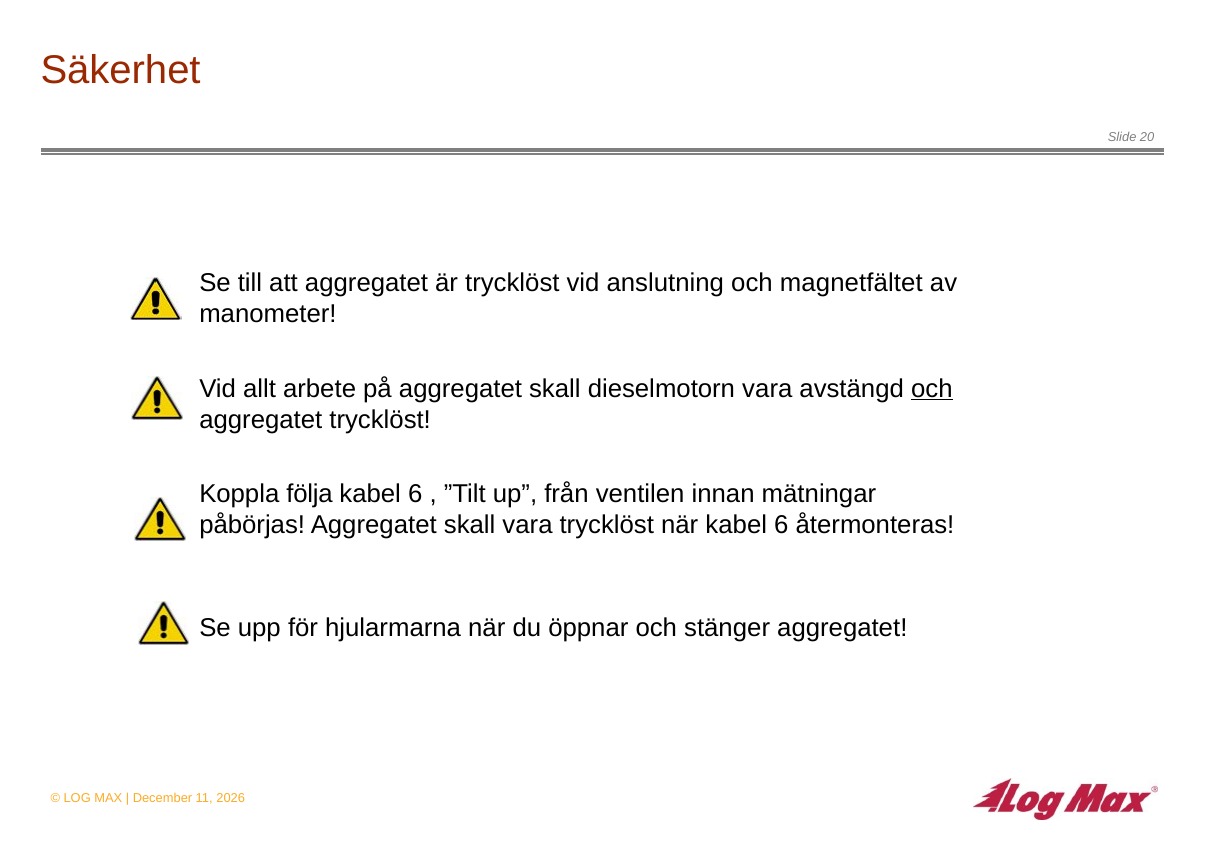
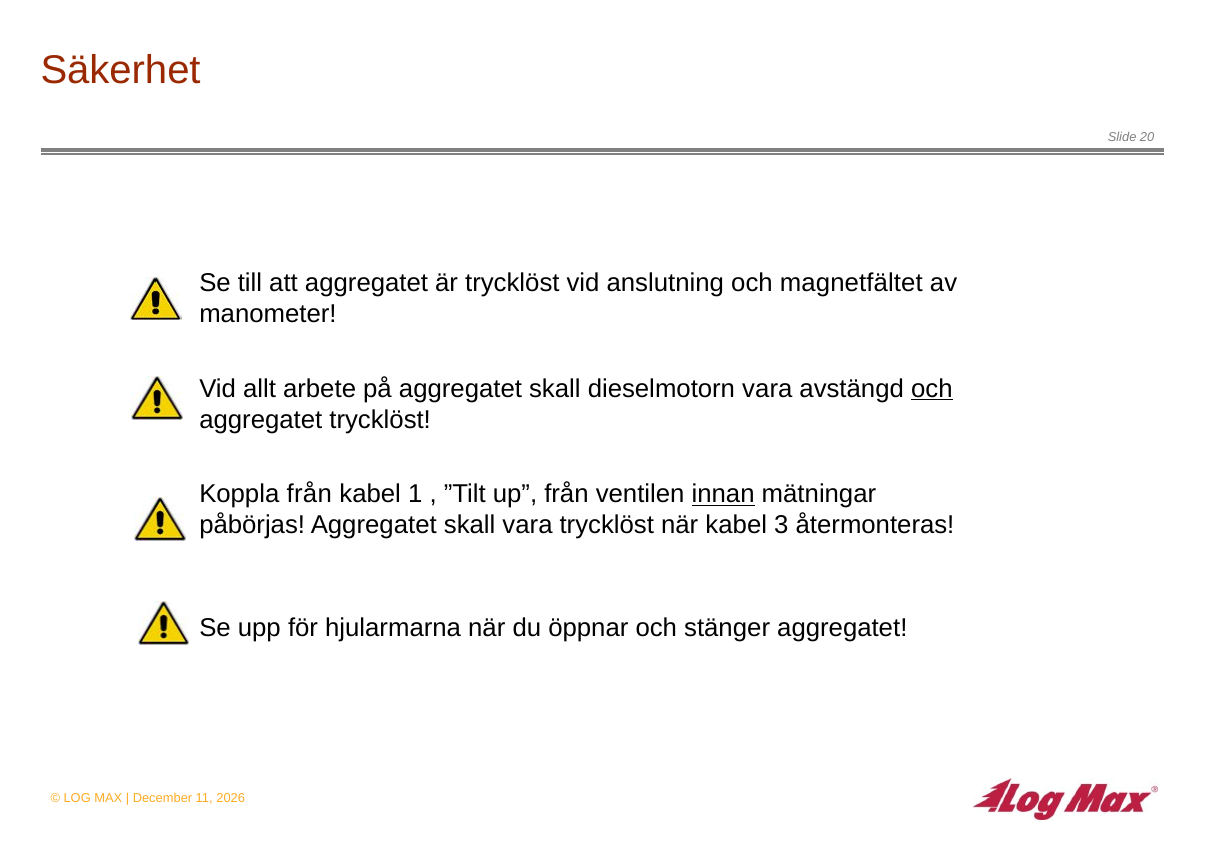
Koppla följa: följa -> från (309, 494)
6: 6 -> 1 (415, 494)
innan underline: none -> present (723, 494)
när kabel 6: 6 -> 3 (781, 525)
